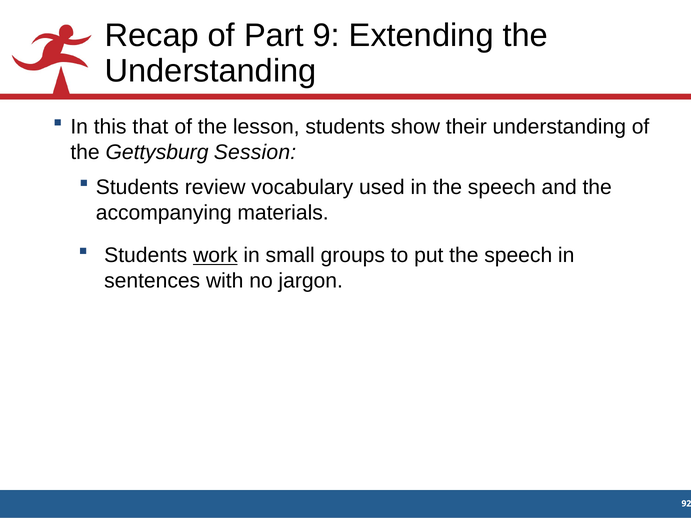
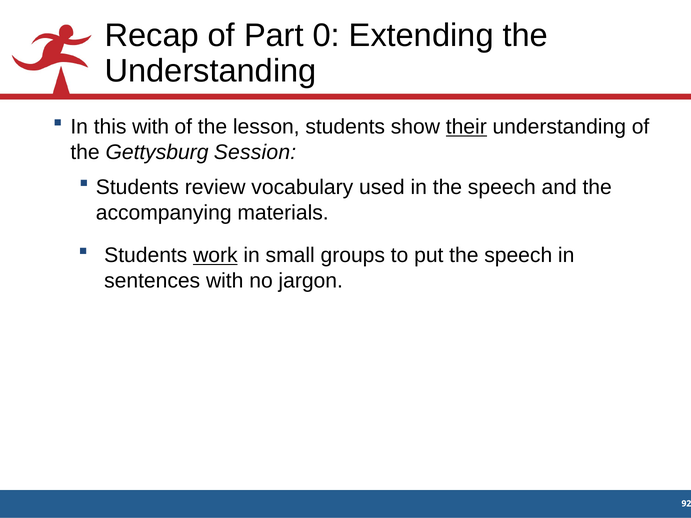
9: 9 -> 0 (326, 36)
this that: that -> with (151, 127)
their underline: none -> present (466, 127)
